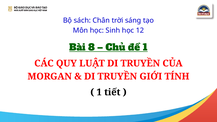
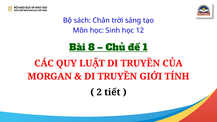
1: 1 -> 2 (99, 92)
